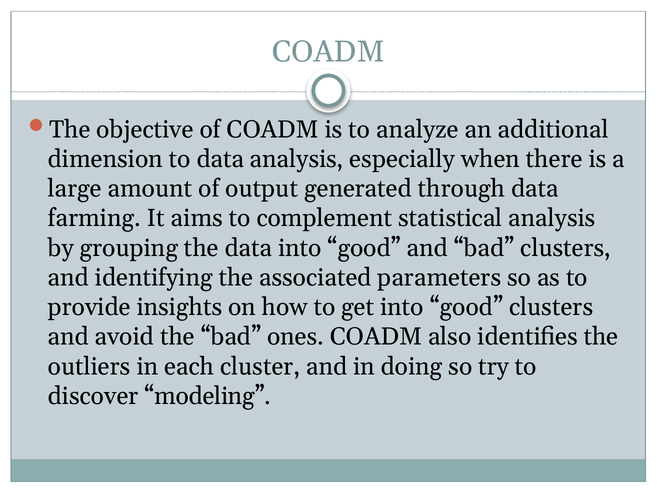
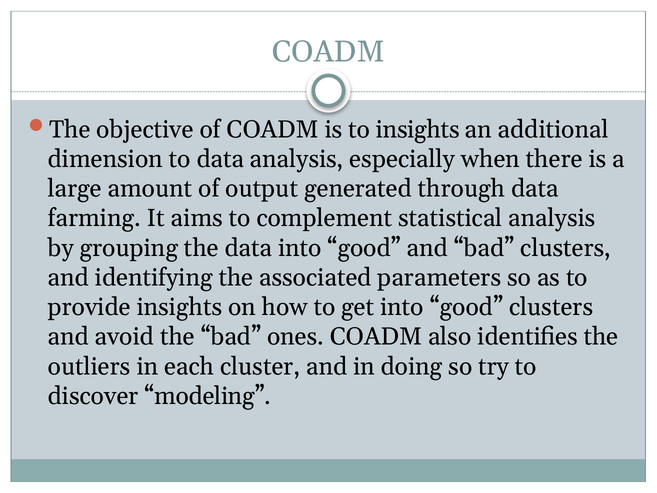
to analyze: analyze -> insights (418, 129)
